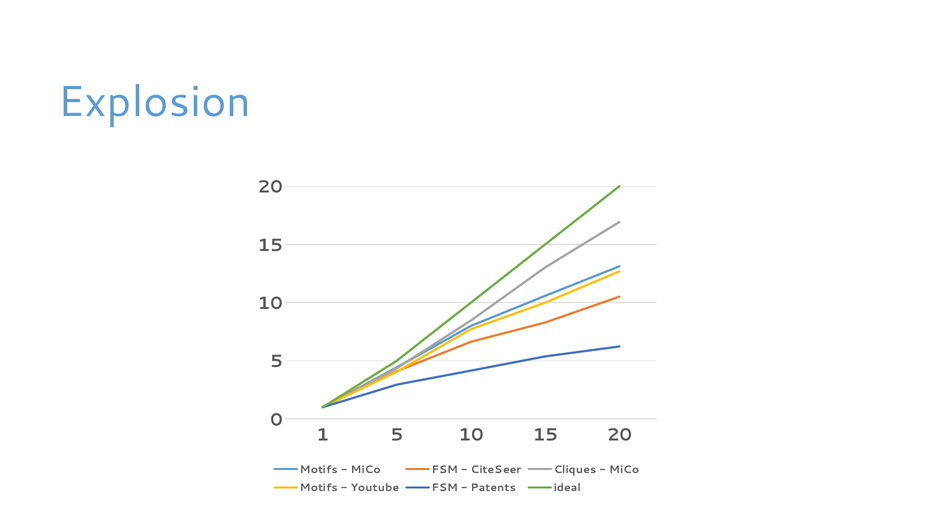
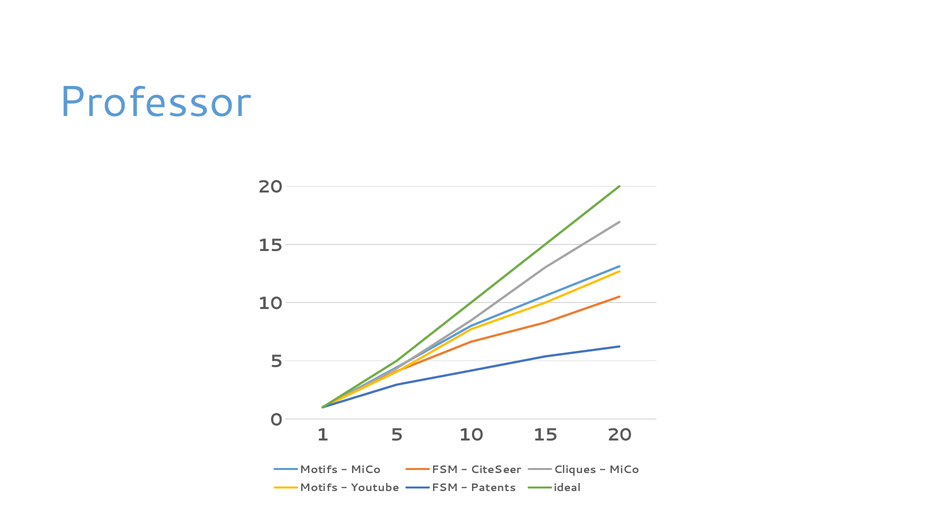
Explosion: Explosion -> Professor (155, 102)
